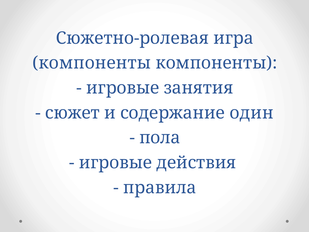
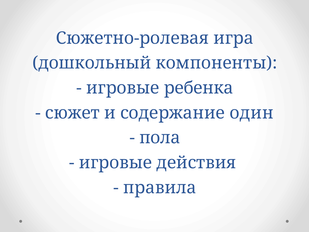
компоненты: компоненты -> дошкольный (92, 63)
занятия: занятия -> ребенка (199, 88)
